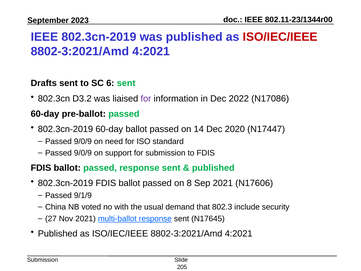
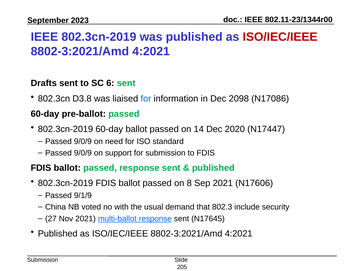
D3.2: D3.2 -> D3.8 (82, 98)
for colour: purple -> blue (146, 98)
2022: 2022 -> 2098 (239, 98)
